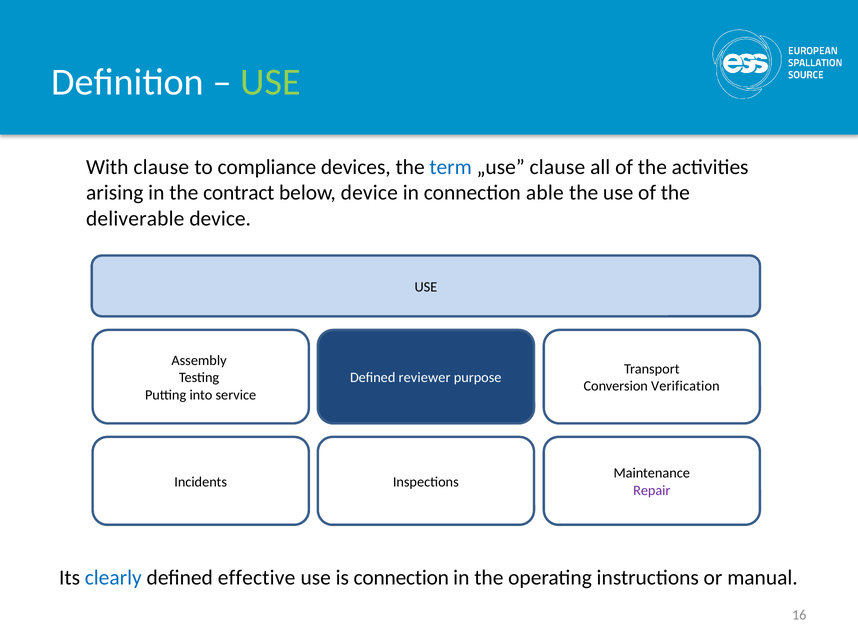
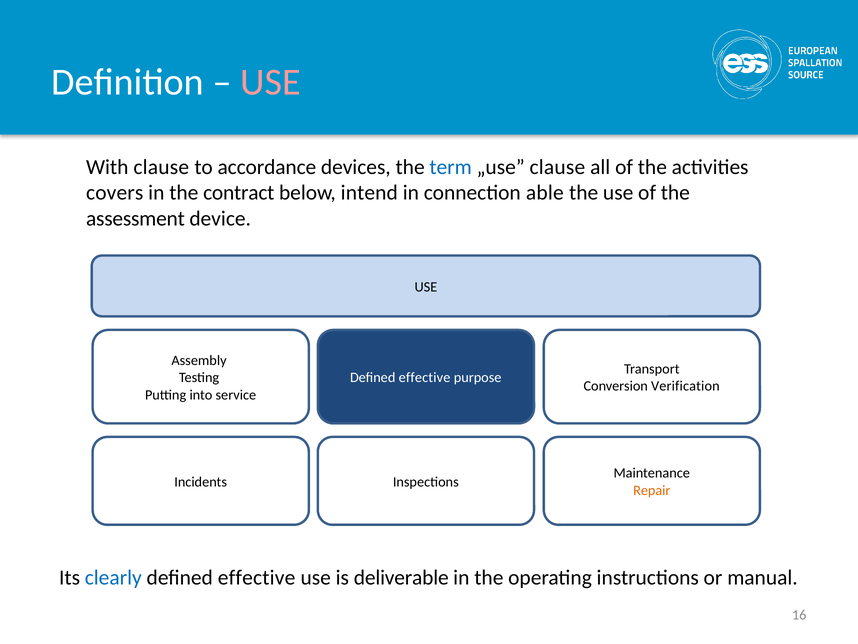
USE colour: light green -> pink (271, 82)
compliance: compliance -> accordance (267, 167)
arising: arising -> covers (115, 193)
below device: device -> intend (369, 193)
deliverable: deliverable -> assessment (135, 218)
reviewer: reviewer -> effective (425, 377)
Repair colour: purple -> orange (652, 490)
is connection: connection -> deliverable (401, 577)
